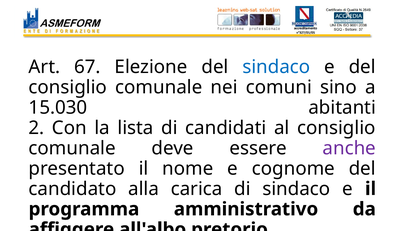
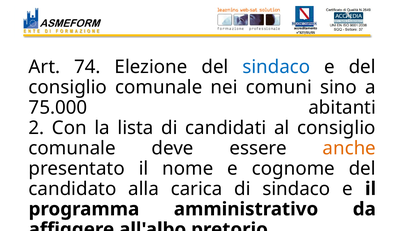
67: 67 -> 74 (87, 67)
15.030: 15.030 -> 75.000 (58, 107)
anche colour: purple -> orange (349, 148)
